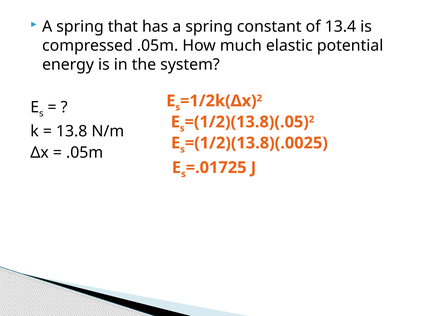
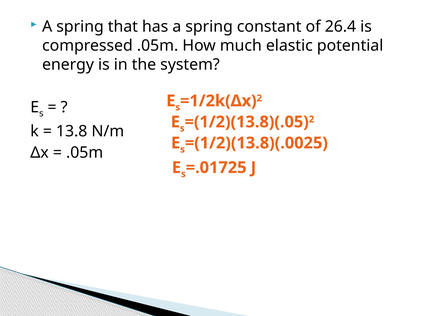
13.4: 13.4 -> 26.4 (340, 27)
